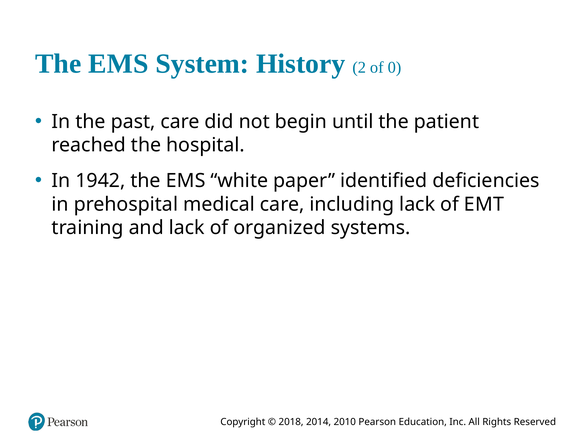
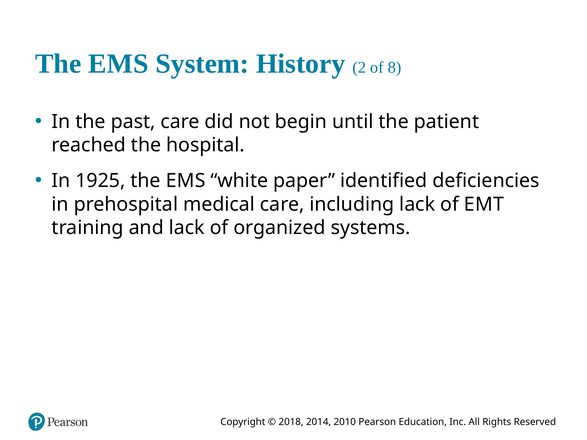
0: 0 -> 8 (394, 67)
1942: 1942 -> 1925 (100, 181)
